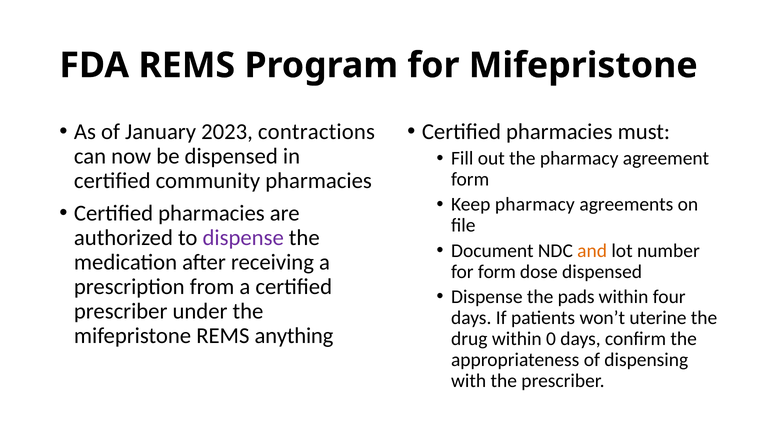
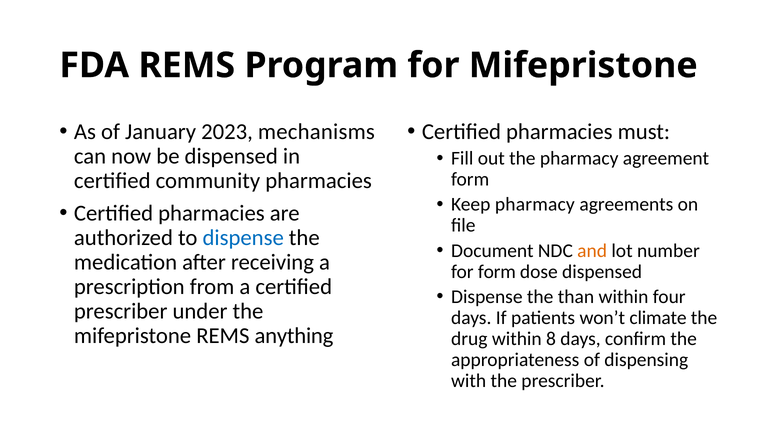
contractions: contractions -> mechanisms (316, 132)
dispense colour: purple -> blue (243, 238)
pads: pads -> than (576, 297)
uterine: uterine -> climate (658, 318)
0: 0 -> 8 (551, 339)
